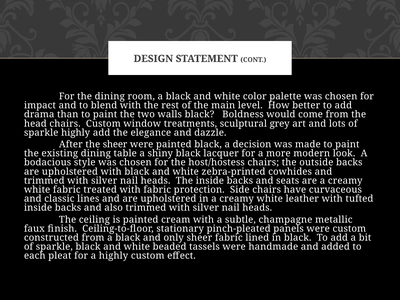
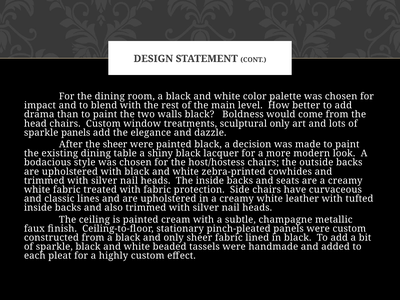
sculptural grey: grey -> only (280, 124)
sparkle highly: highly -> panels (76, 133)
